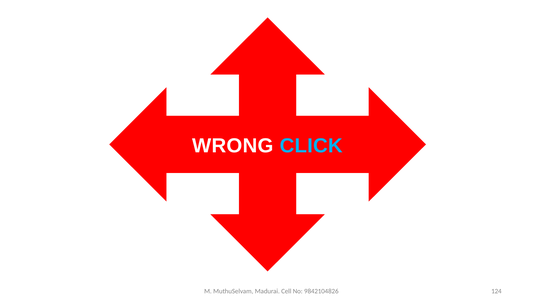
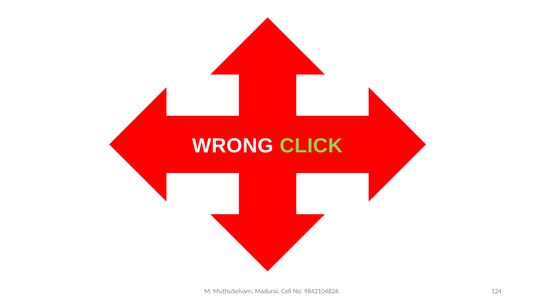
CLICK colour: light blue -> light green (311, 146)
